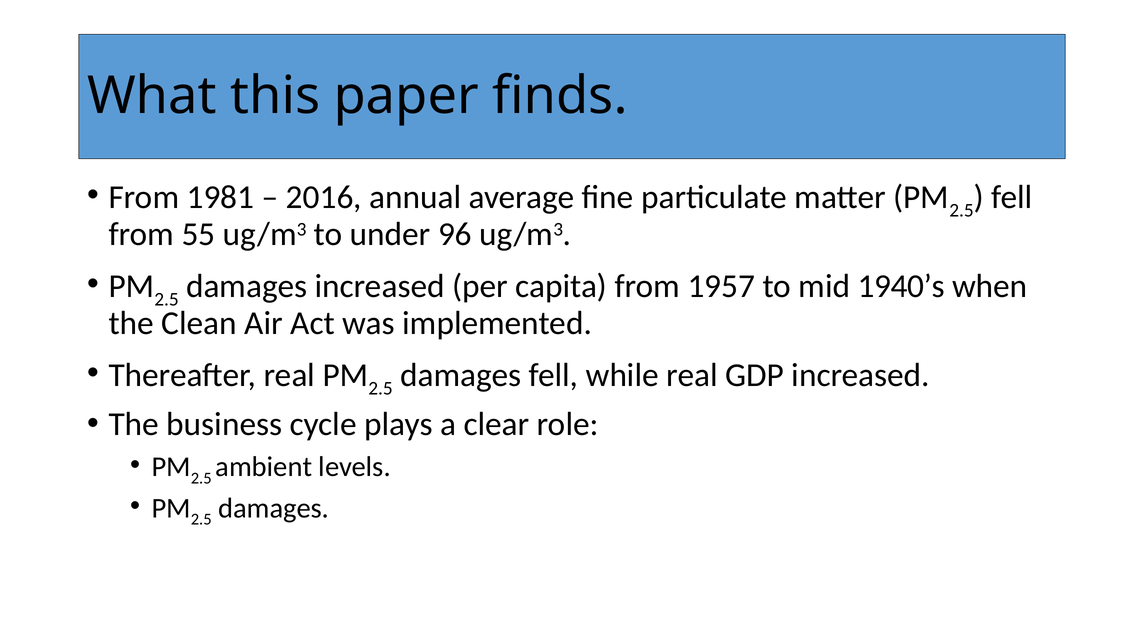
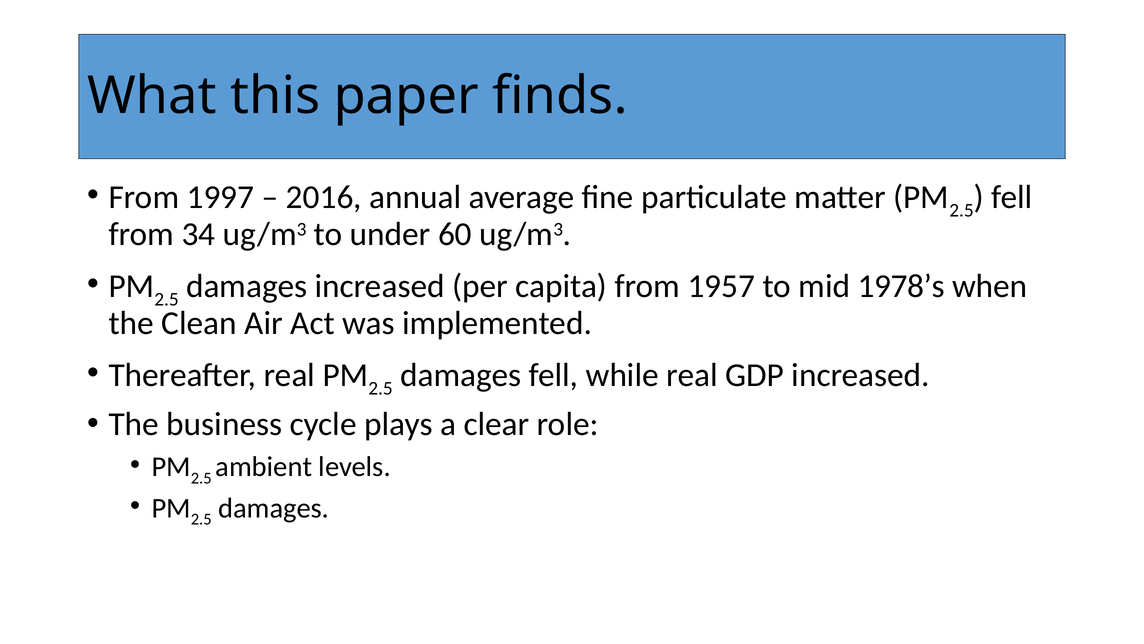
1981: 1981 -> 1997 (220, 197)
55: 55 -> 34 (198, 234)
96: 96 -> 60 (455, 234)
1940’s: 1940’s -> 1978’s (901, 286)
